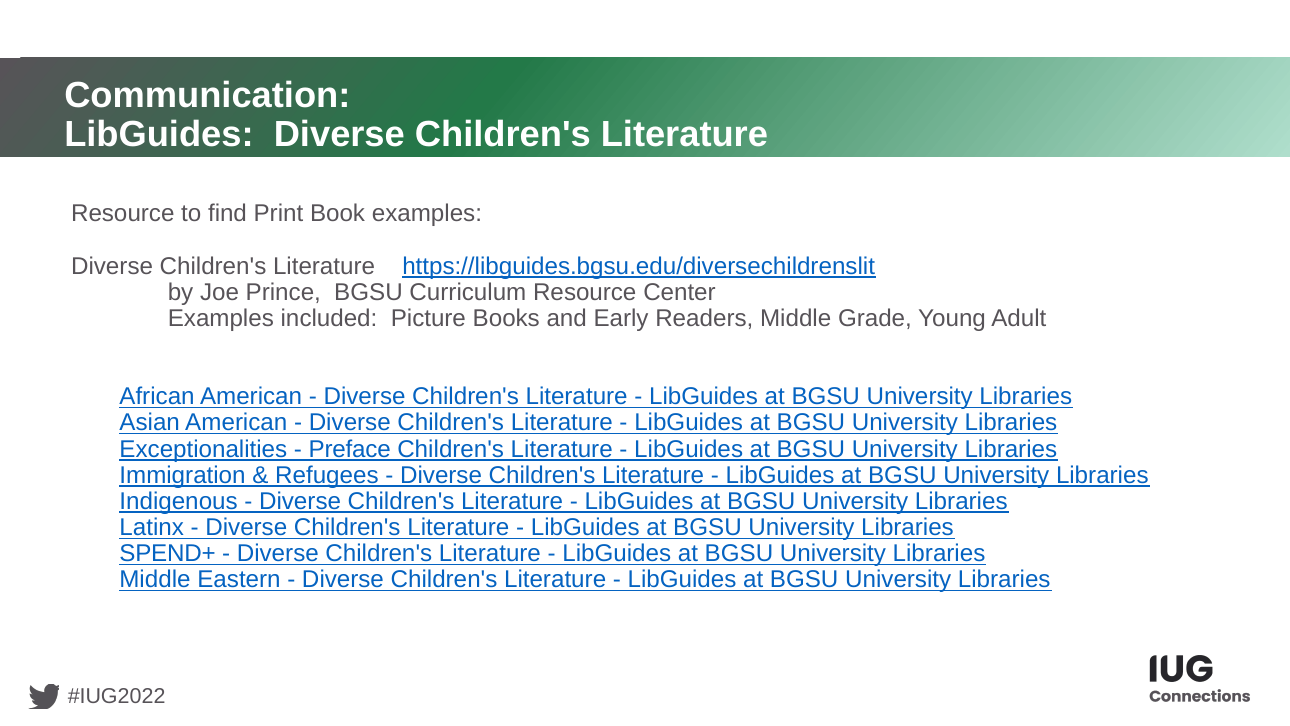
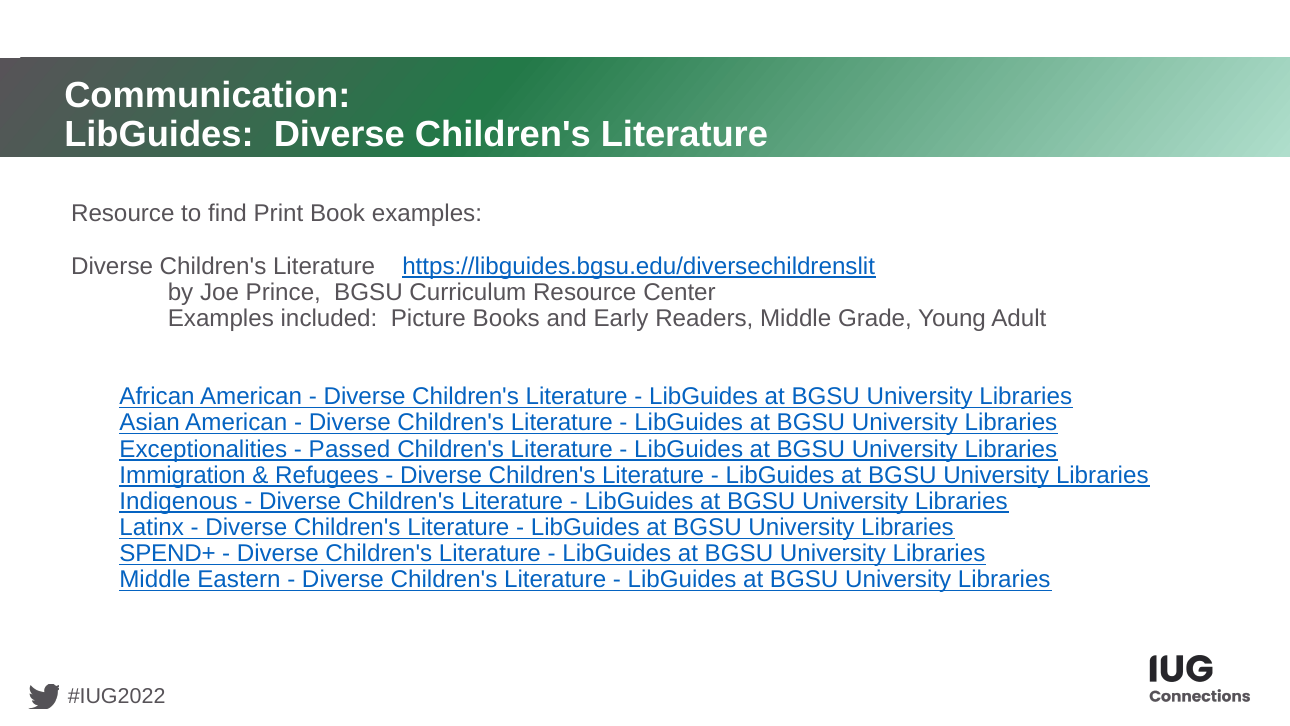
Preface: Preface -> Passed (350, 449)
